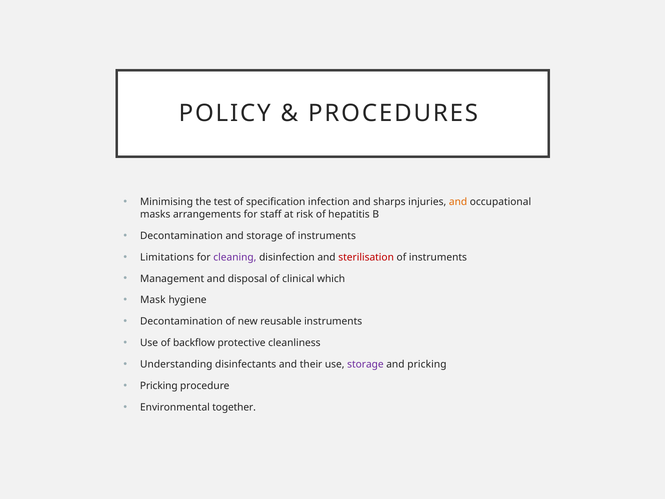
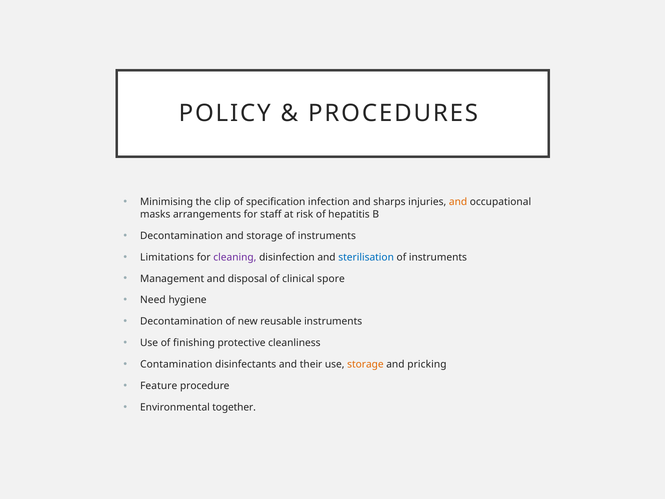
test: test -> clip (223, 202)
sterilisation colour: red -> blue (366, 257)
which: which -> spore (331, 279)
Mask: Mask -> Need (153, 300)
backflow: backflow -> finishing (194, 343)
Understanding: Understanding -> Contamination (176, 364)
storage colour: purple -> orange (365, 364)
Pricking: Pricking -> Feature (159, 386)
